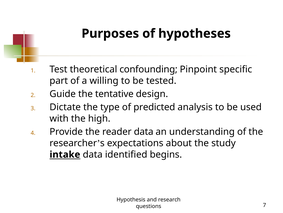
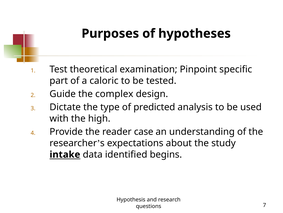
confounding: confounding -> examination (148, 69)
willing: willing -> caloric (104, 80)
tentative: tentative -> complex (114, 94)
reader data: data -> case (144, 131)
